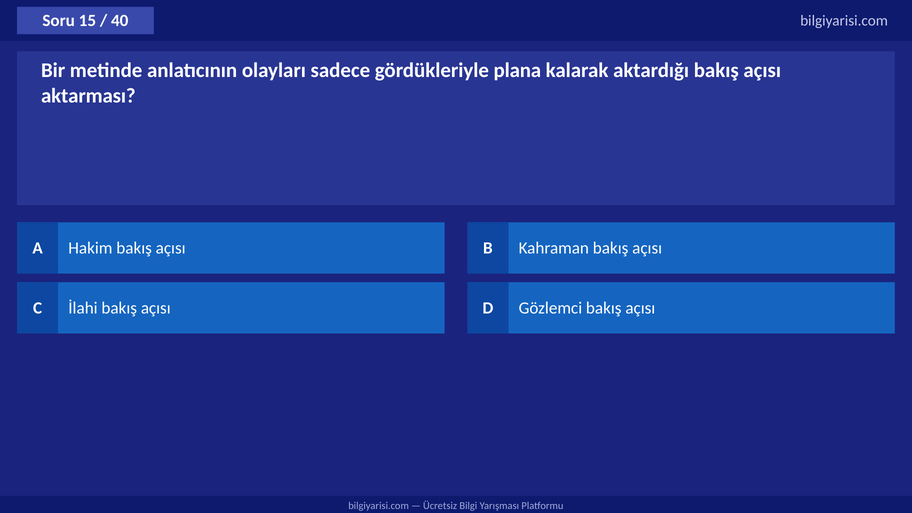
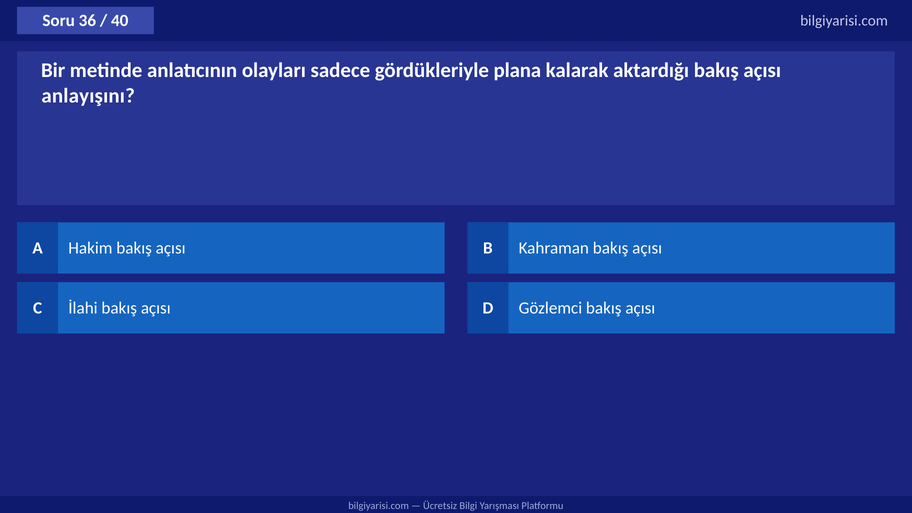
15: 15 -> 36 (87, 21)
aktarması: aktarması -> anlayışını (88, 96)
